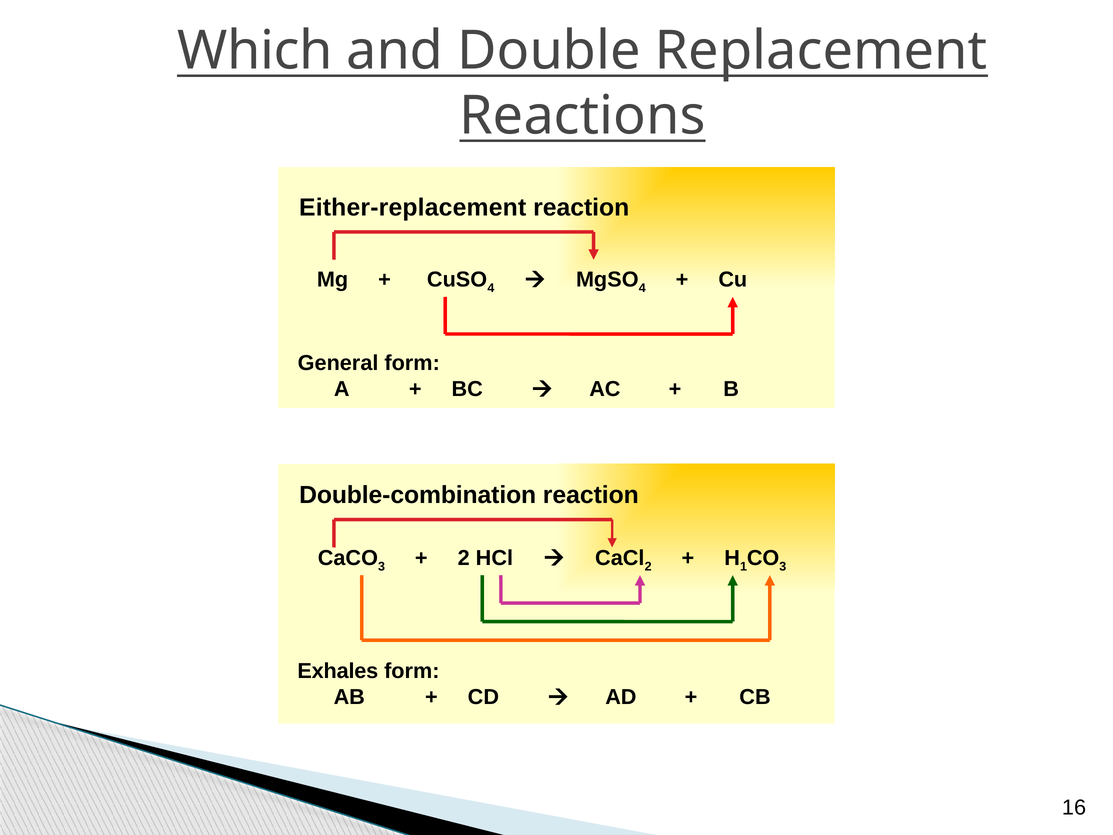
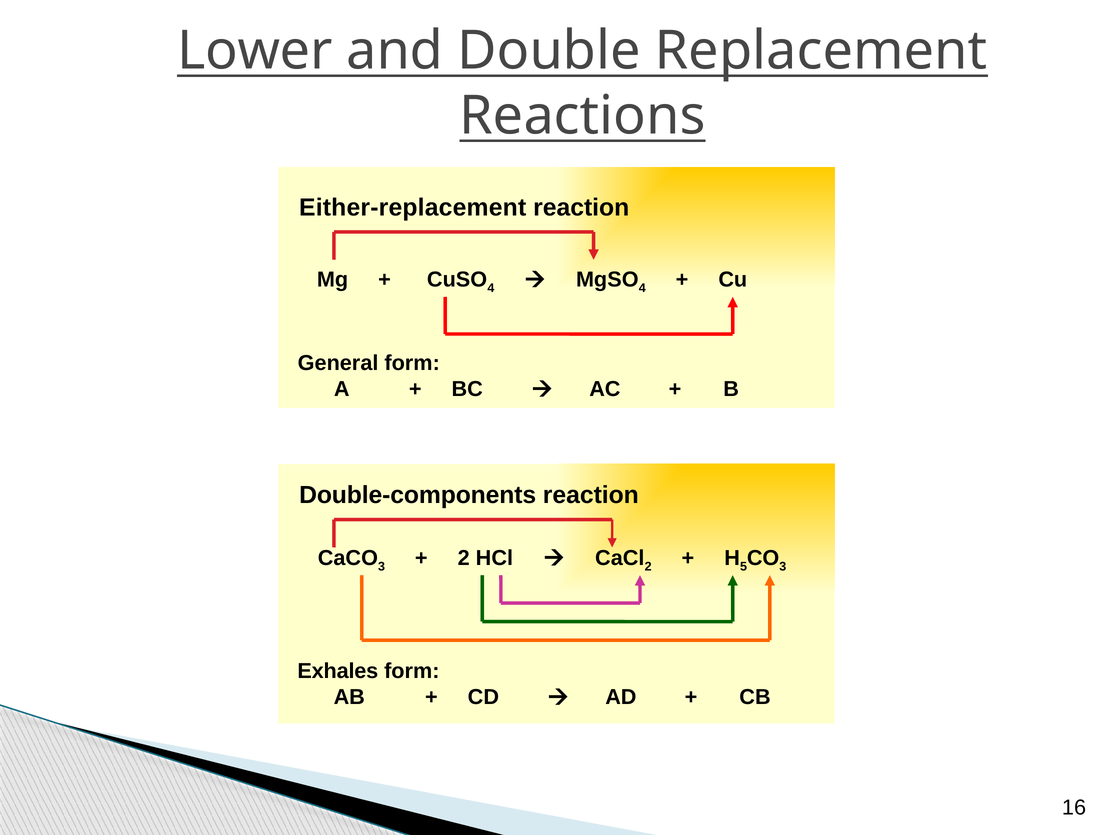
Which: Which -> Lower (255, 51)
Double-combination: Double-combination -> Double-components (418, 495)
1: 1 -> 5 (743, 566)
